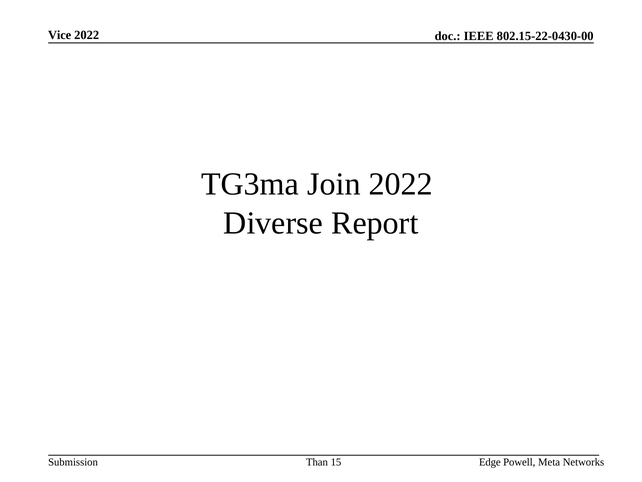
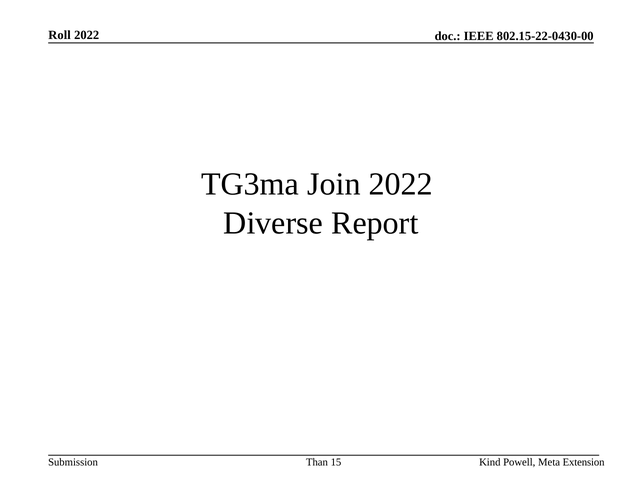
Vice: Vice -> Roll (60, 35)
Edge: Edge -> Kind (490, 462)
Networks: Networks -> Extension (584, 462)
